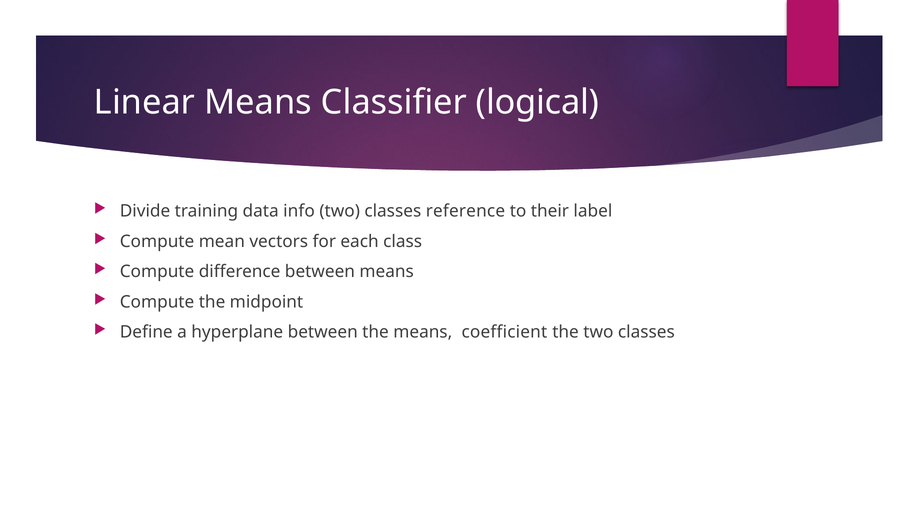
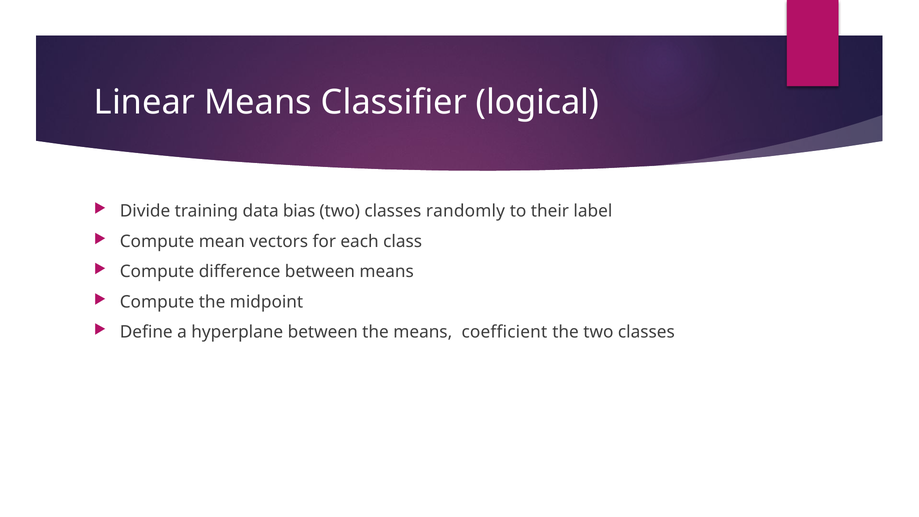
info: info -> bias (299, 211)
reference: reference -> randomly (465, 211)
